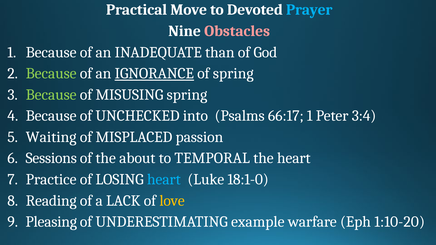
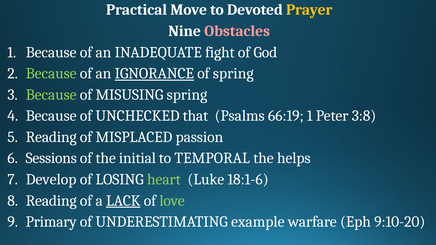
Prayer colour: light blue -> yellow (309, 10)
than: than -> fight (220, 52)
into: into -> that (195, 116)
66:17: 66:17 -> 66:19 (286, 116)
3:4: 3:4 -> 3:8 (364, 116)
Waiting: Waiting -> Reading (51, 137)
about: about -> initial (137, 158)
the heart: heart -> helps (294, 158)
Practice: Practice -> Develop (51, 180)
heart colour: light blue -> light green (164, 180)
18:1-0: 18:1-0 -> 18:1-6 (248, 180)
LACK underline: none -> present (123, 201)
love colour: yellow -> light green (172, 201)
Pleasing: Pleasing -> Primary (51, 222)
1:10-20: 1:10-20 -> 9:10-20 (400, 222)
